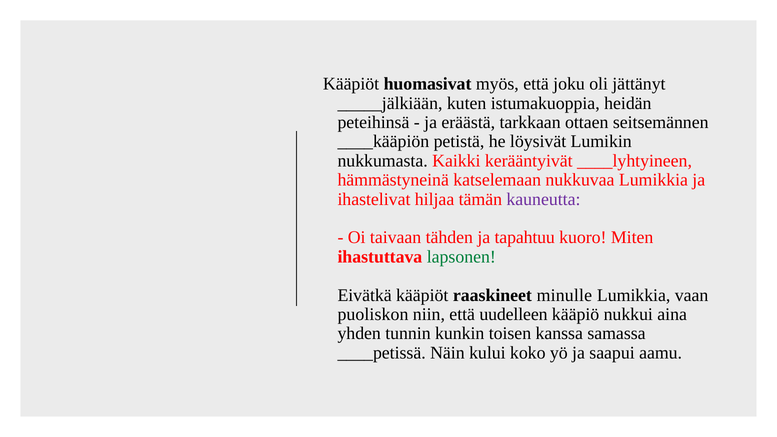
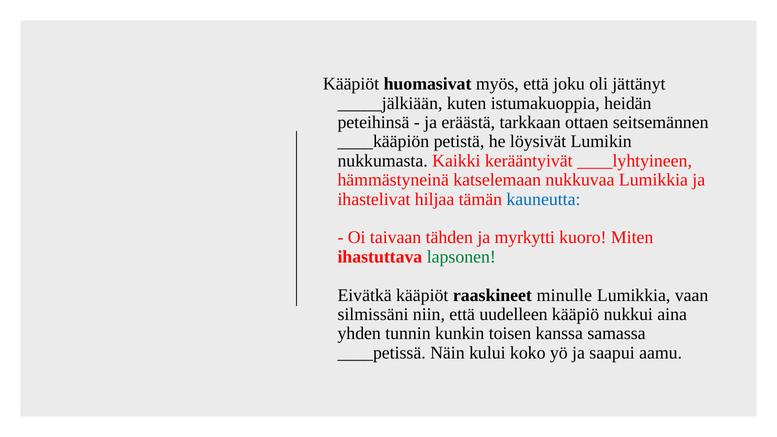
kauneutta colour: purple -> blue (543, 199)
tapahtuu: tapahtuu -> myrkytti (525, 238)
puoliskon: puoliskon -> silmissäni (373, 314)
